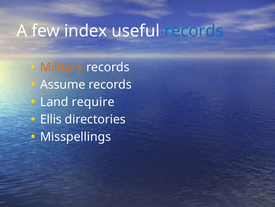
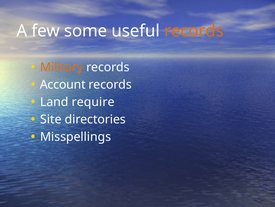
index: index -> some (86, 31)
records colour: blue -> orange (194, 31)
Assume: Assume -> Account (63, 84)
Ellis: Ellis -> Site (51, 119)
